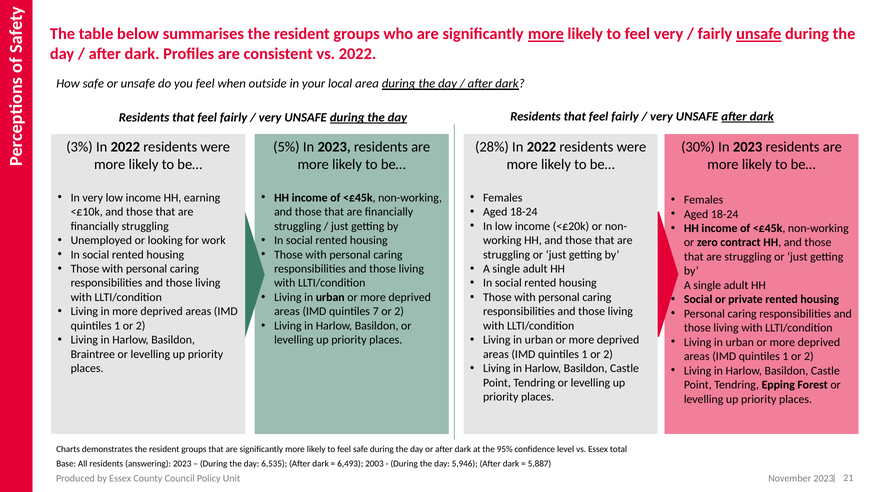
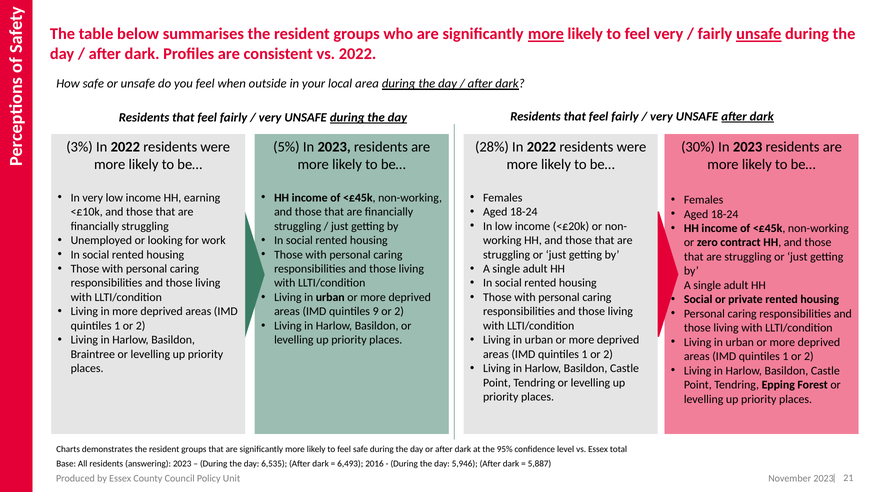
7: 7 -> 9 (376, 311)
2003: 2003 -> 2016 (374, 463)
